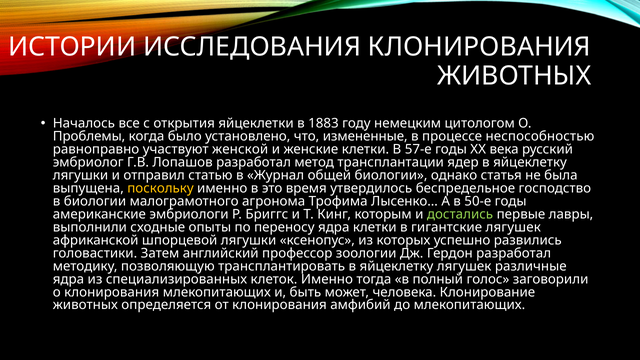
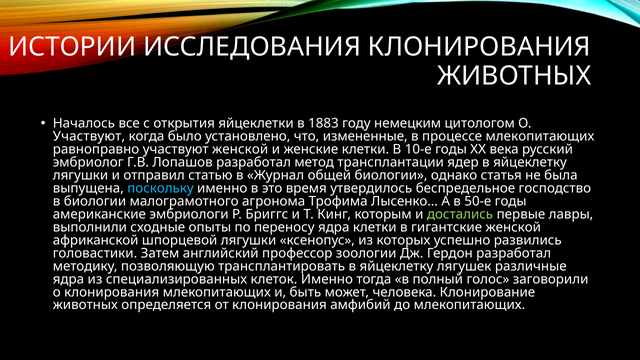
Проблемы: Проблемы -> Участвуют (89, 137)
процессе неспособностью: неспособностью -> млекопитающих (540, 137)
57-е: 57-е -> 10-е (418, 149)
поскольку colour: yellow -> light blue (160, 188)
гигантские лягушек: лягушек -> женской (513, 227)
